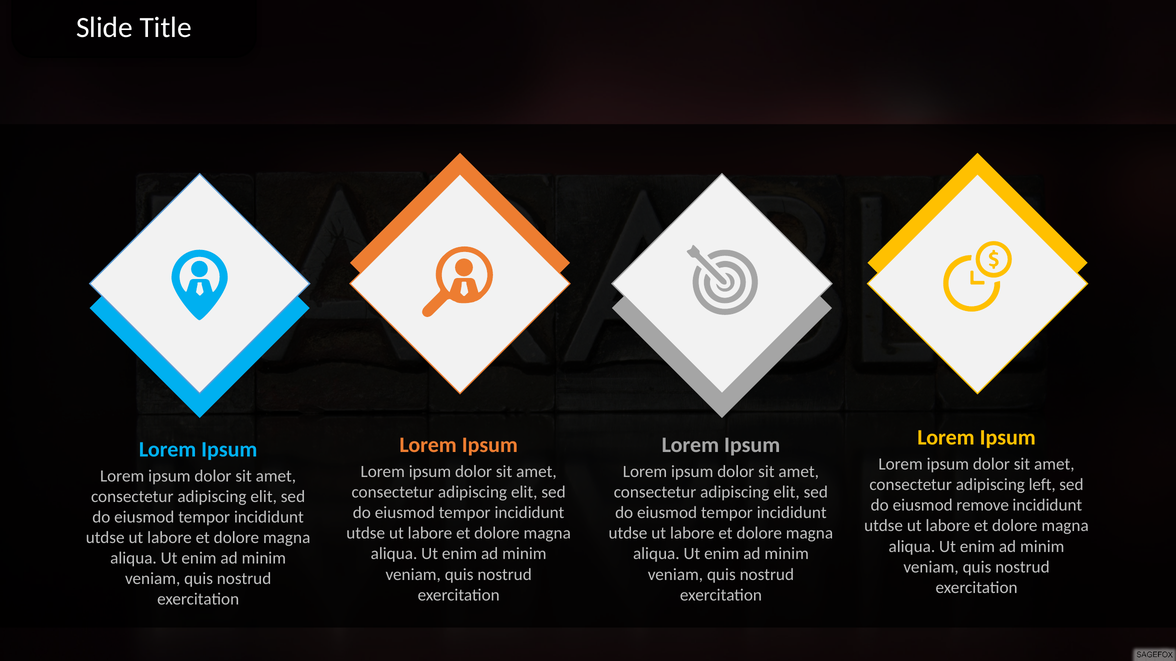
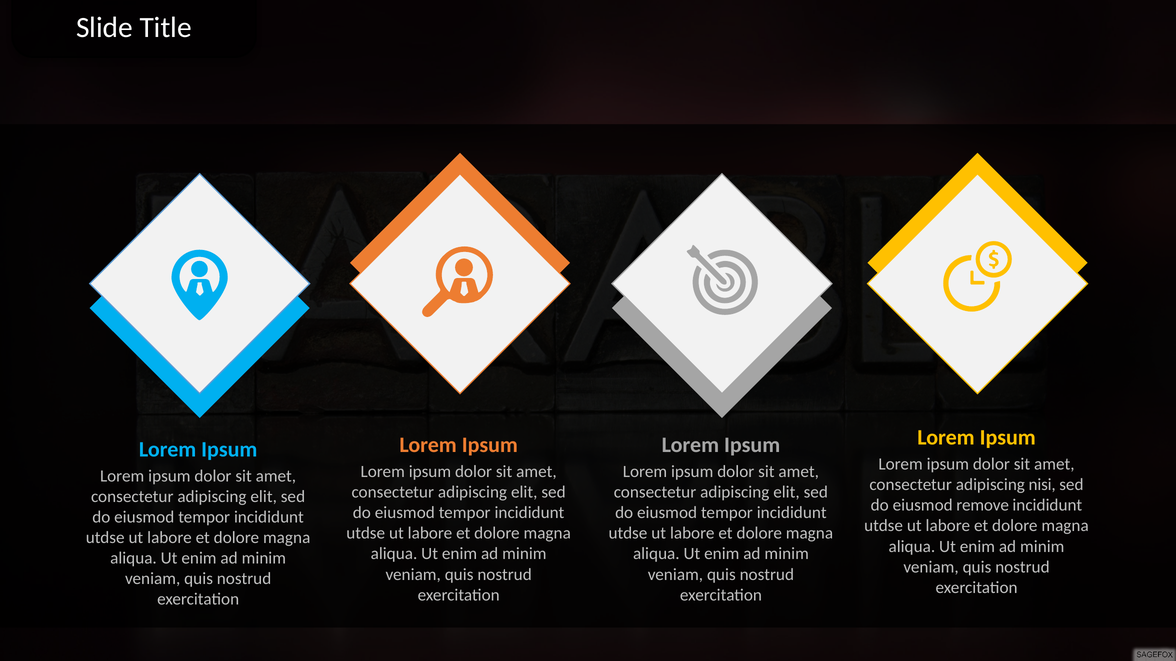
left: left -> nisi (1042, 485)
